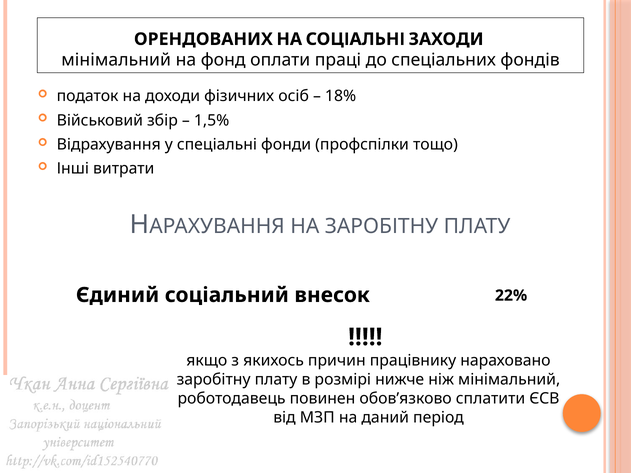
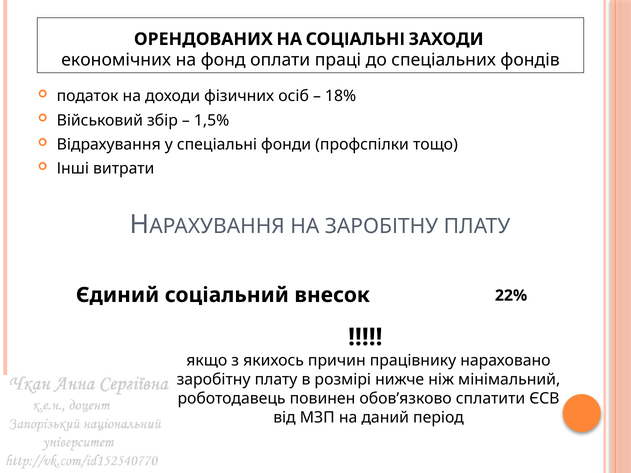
мінімальний: мінімальний -> економічних (116, 60)
